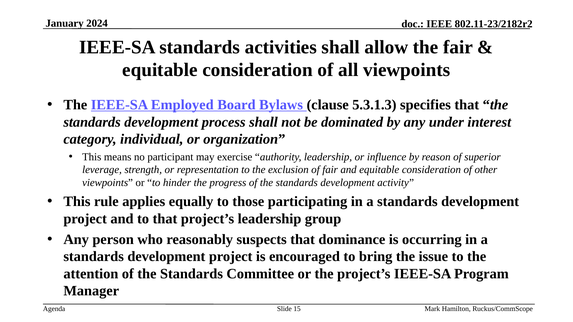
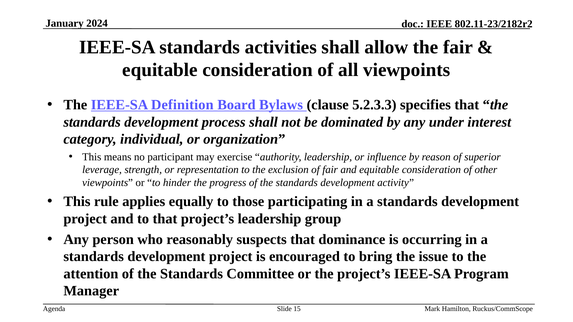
Employed: Employed -> Definition (182, 105)
5.3.1.3: 5.3.1.3 -> 5.2.3.3 (374, 105)
